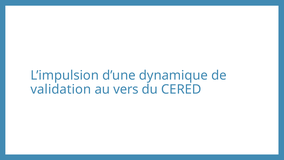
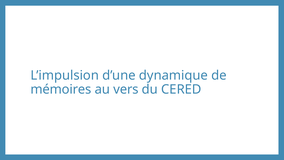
validation: validation -> mémoires (61, 89)
